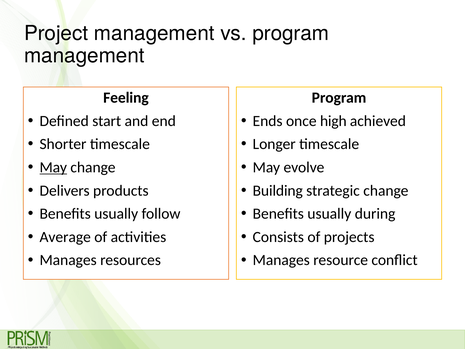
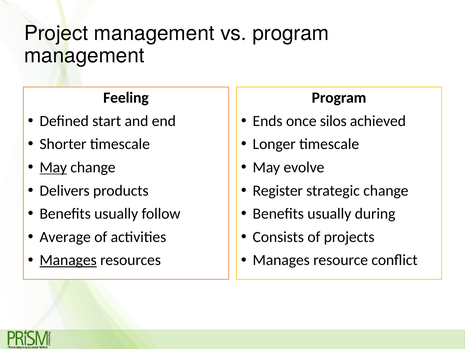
high: high -> silos (333, 121)
Building: Building -> Register (278, 190)
Manages underline: none -> present (68, 260)
